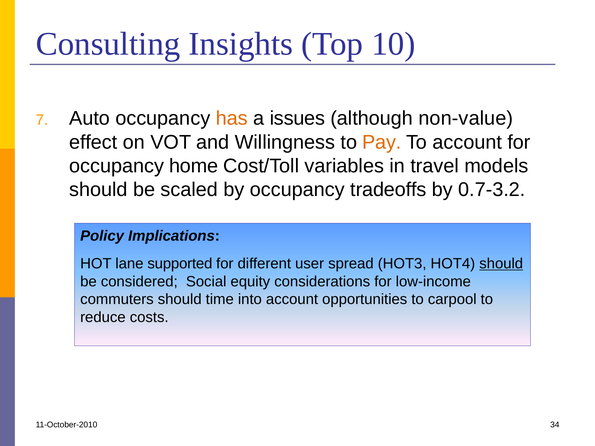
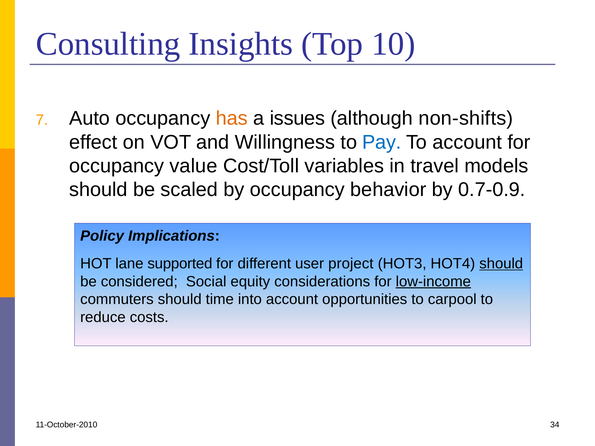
non-value: non-value -> non-shifts (466, 118)
Pay colour: orange -> blue (382, 142)
home: home -> value (193, 166)
tradeoffs: tradeoffs -> behavior (388, 190)
0.7-3.2: 0.7-3.2 -> 0.7-0.9 (492, 190)
spread: spread -> project (351, 264)
low-income underline: none -> present (433, 282)
